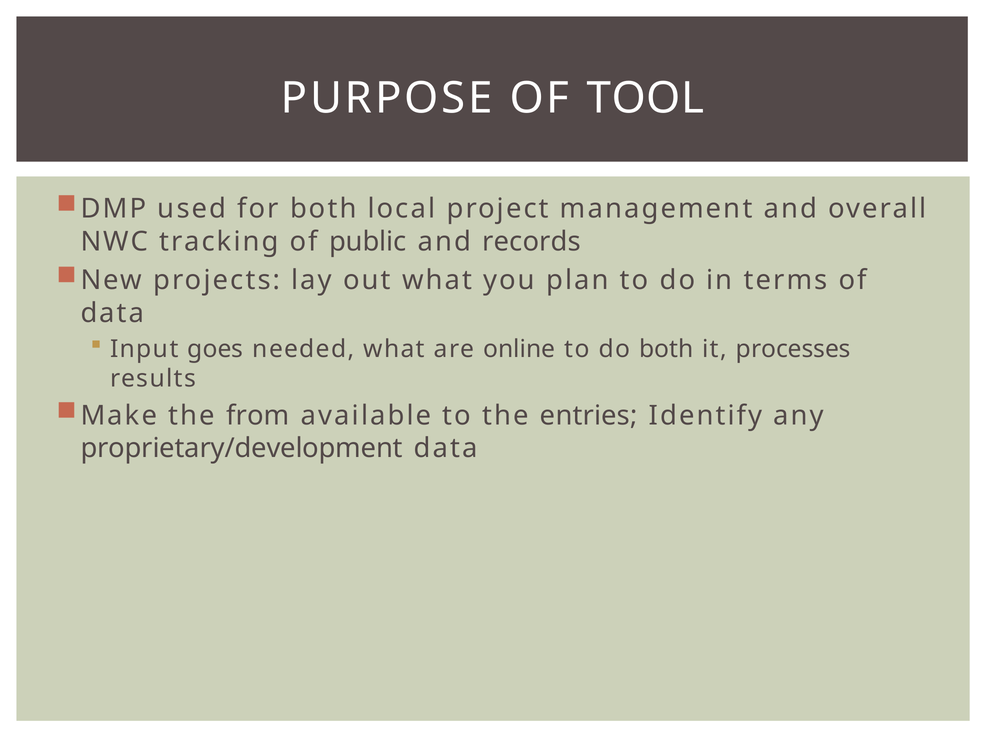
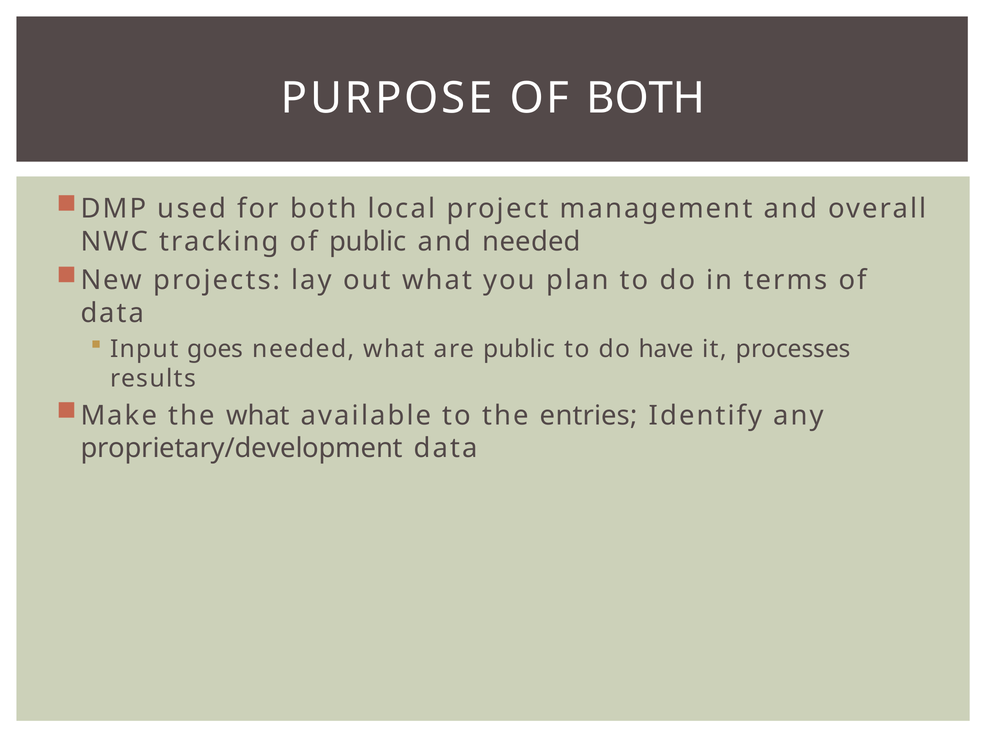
OF TOOL: TOOL -> BOTH (646, 98)
and records: records -> needed (532, 242)
are online: online -> public (519, 349)
do both: both -> have (666, 349)
the from: from -> what (258, 416)
